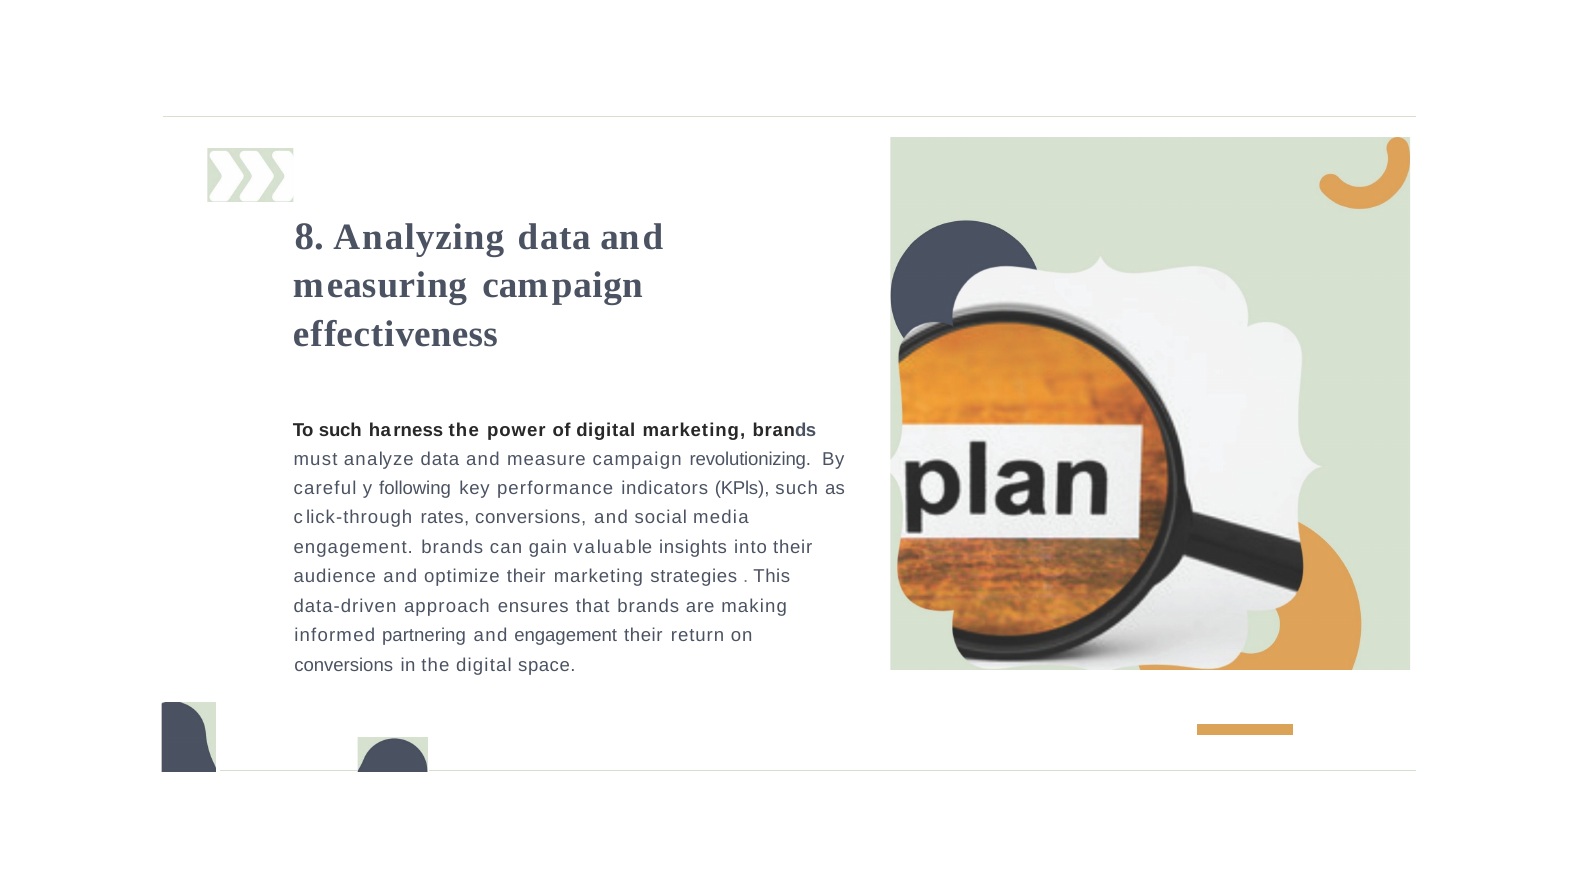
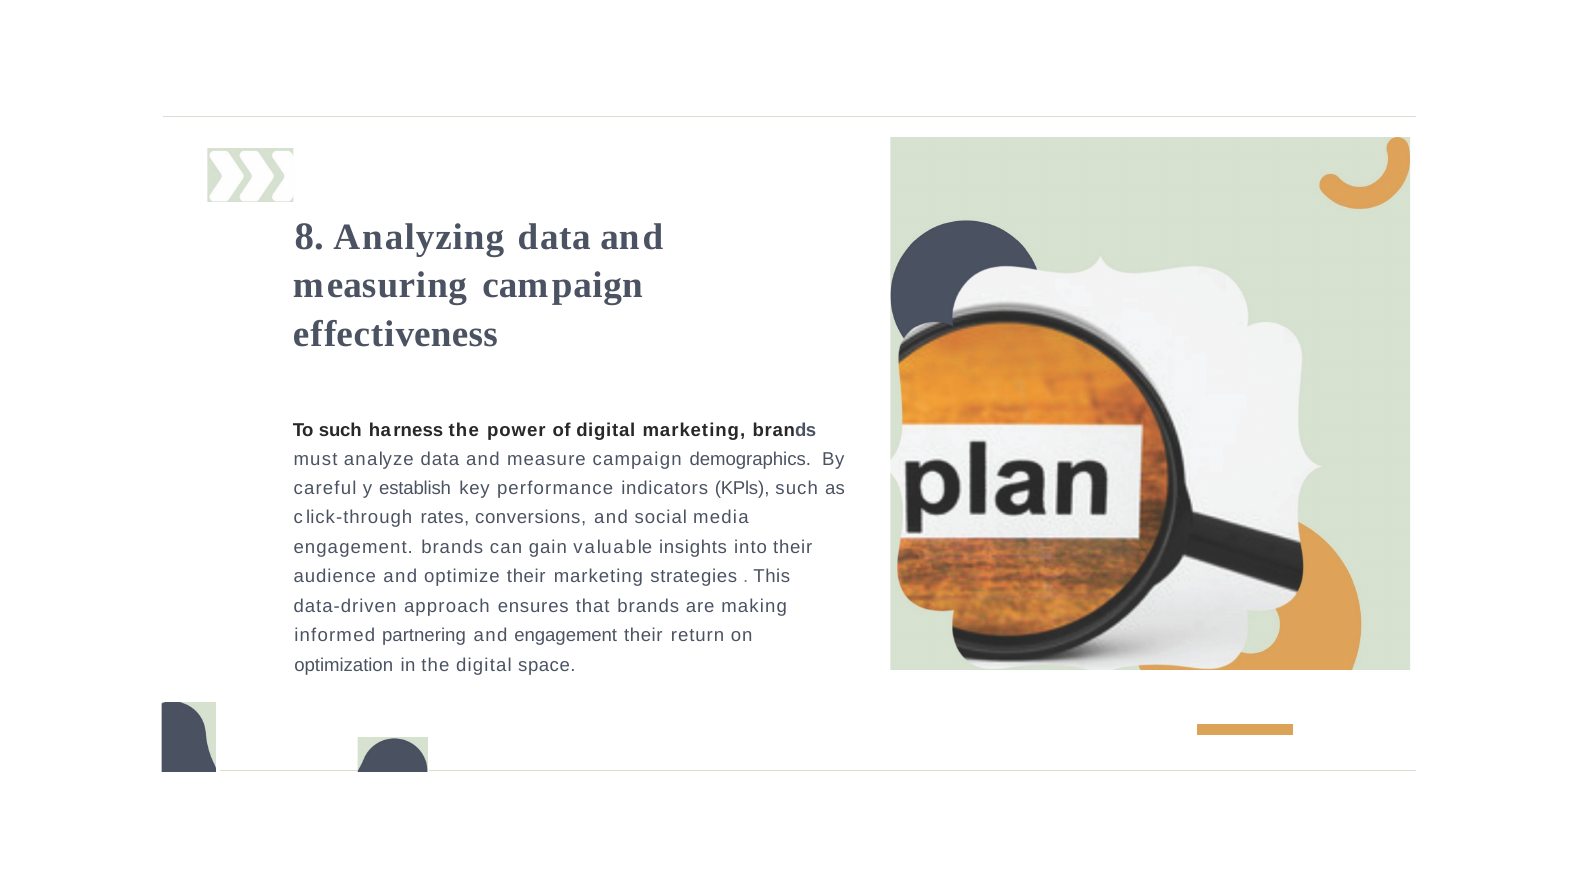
revolutionizing: revolutionizing -> demographics (750, 459)
following: following -> establish (415, 489)
conversions: conversions -> optimization (344, 665)
